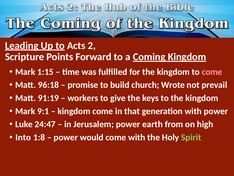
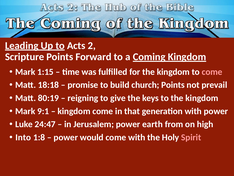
96:18: 96:18 -> 18:18 (48, 85)
church Wrote: Wrote -> Points (173, 85)
91:19: 91:19 -> 80:19 (48, 98)
workers: workers -> reigning (83, 98)
Spirit colour: light green -> pink (191, 137)
